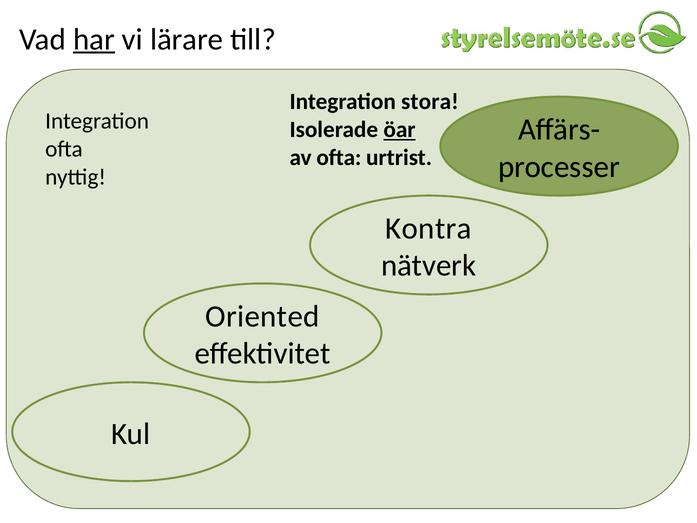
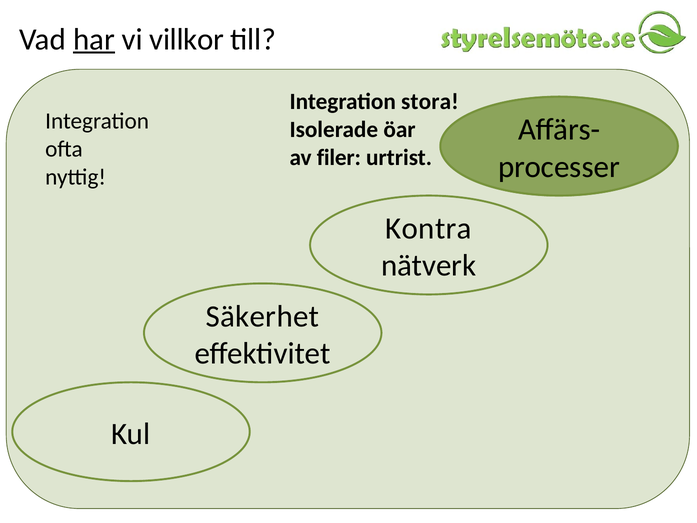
lärare: lärare -> villkor (187, 39)
öar underline: present -> none (400, 130)
av ofta: ofta -> filer (339, 157)
Oriented: Oriented -> Säkerhet (262, 316)
